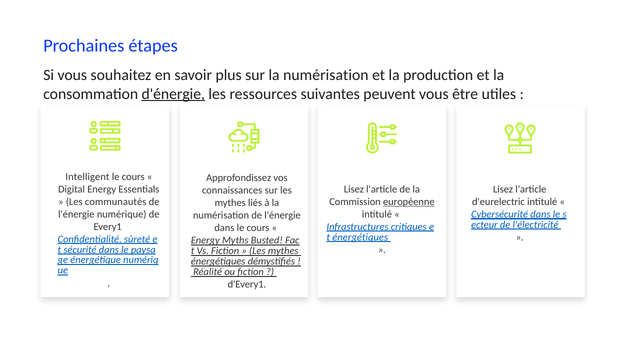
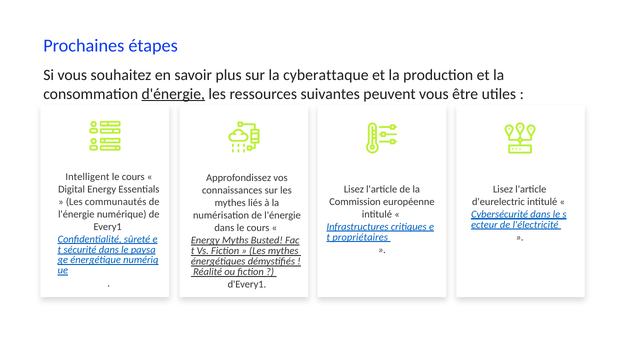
sur la numérisation: numérisation -> cyberattaque (326, 75)
européenne underline: present -> none (409, 202)
énergétiques: énergétiques -> propriétaires (360, 237)
